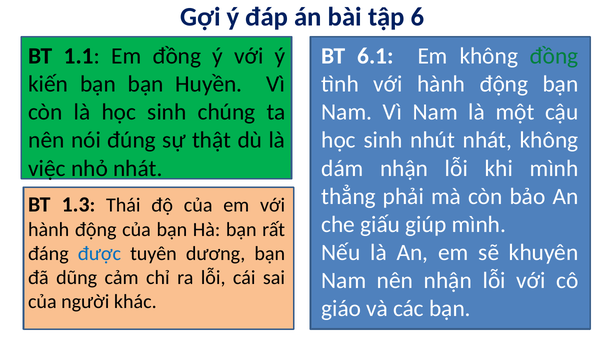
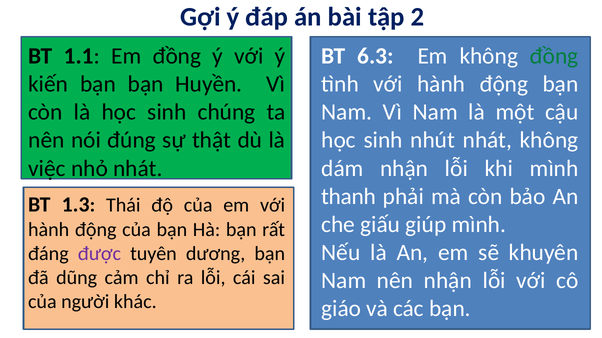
6: 6 -> 2 (417, 17)
6.1: 6.1 -> 6.3 (376, 56)
thẳng: thẳng -> thanh (349, 197)
được colour: blue -> purple (99, 254)
